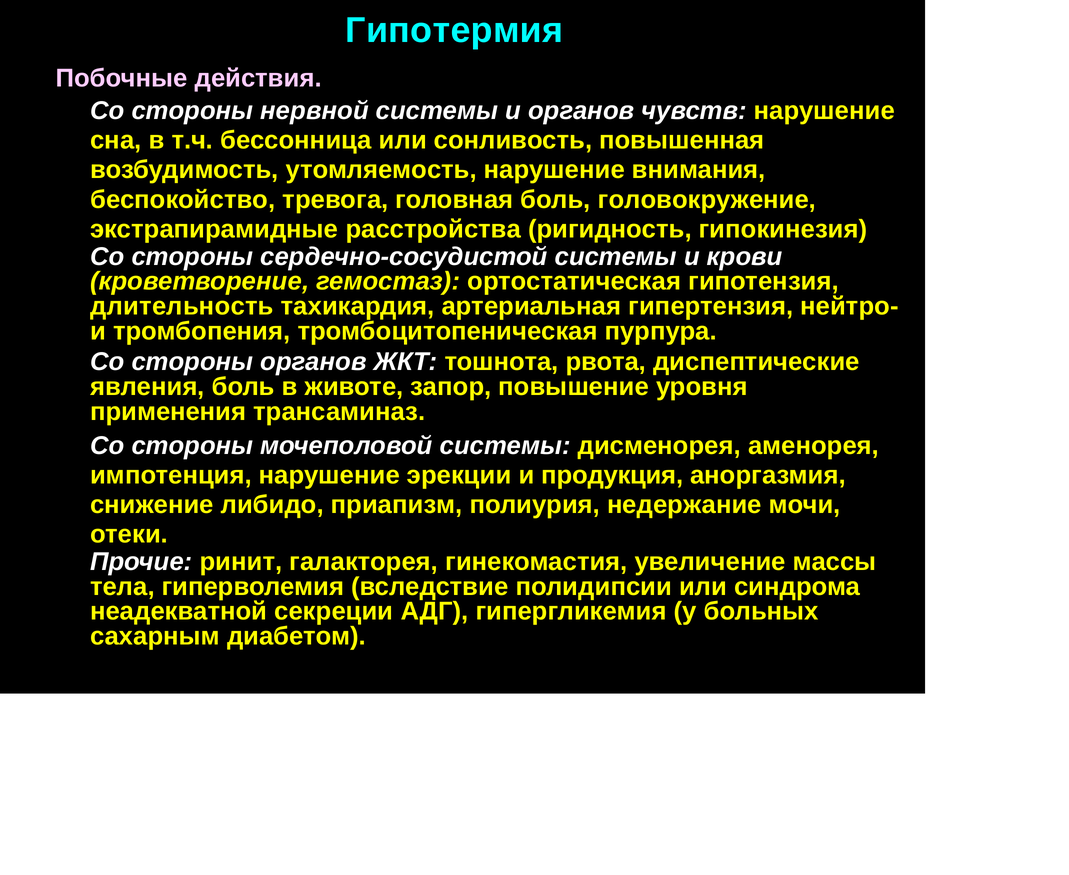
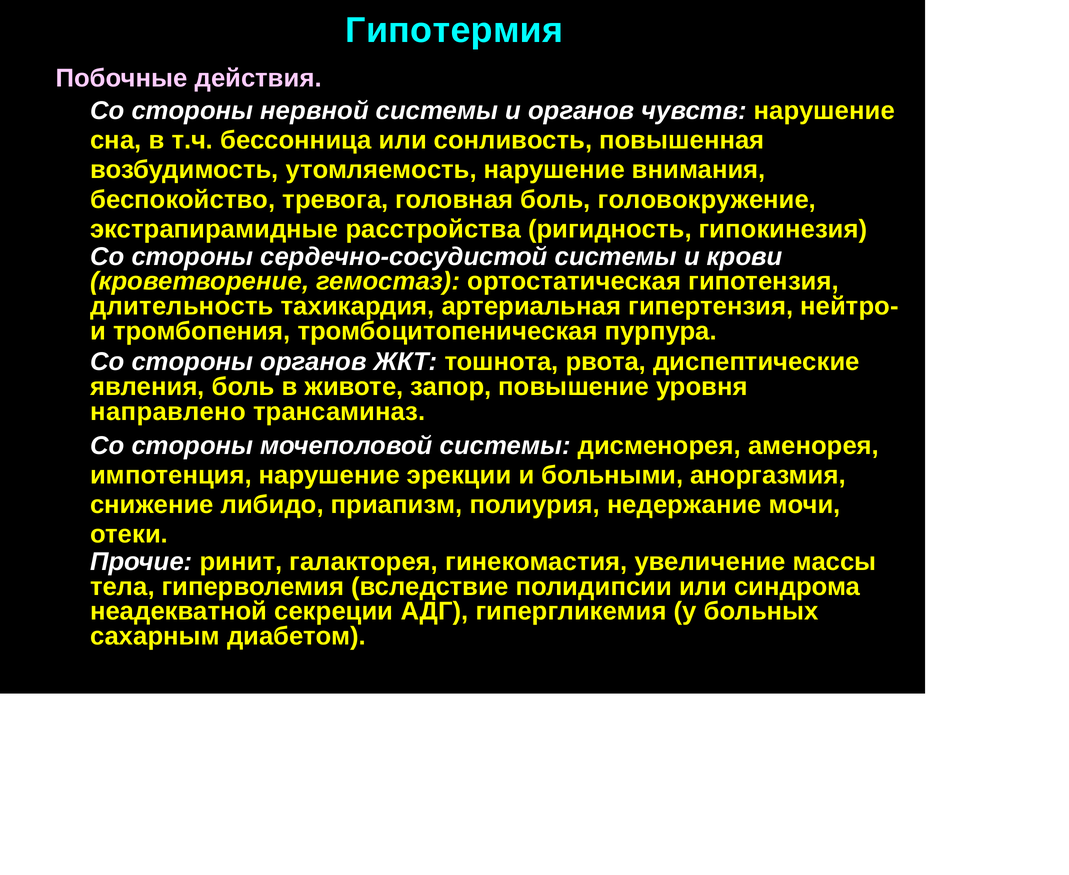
применения: применения -> направлено (168, 412)
продукция: продукция -> больными (612, 475)
